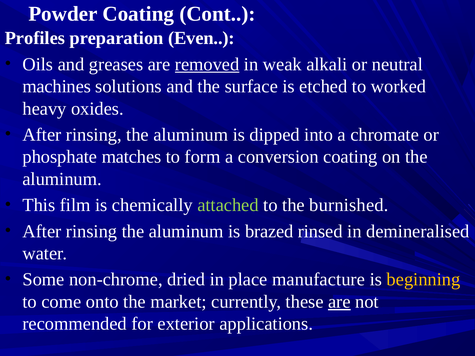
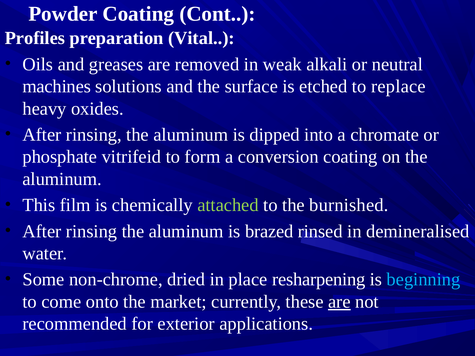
Even: Even -> Vital (201, 38)
removed underline: present -> none (207, 64)
worked: worked -> replace (398, 86)
matches: matches -> vitrifeid (131, 157)
manufacture: manufacture -> resharpening (319, 280)
beginning colour: yellow -> light blue (424, 280)
